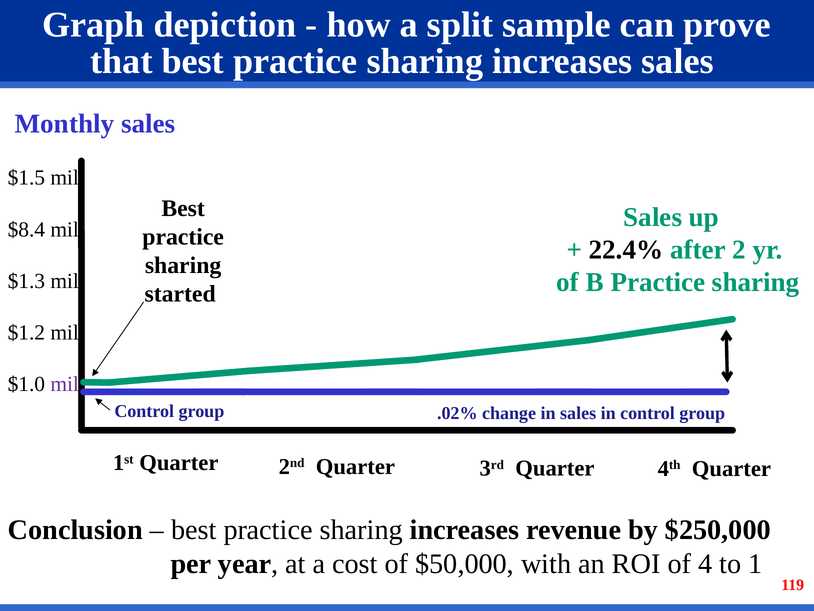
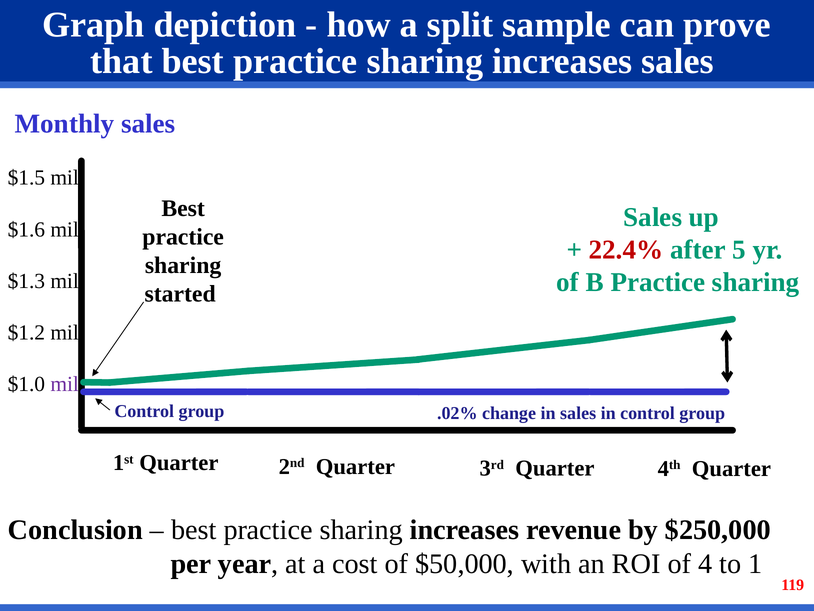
$8.4: $8.4 -> $1.6 (26, 229)
22.4% colour: black -> red (626, 250)
2: 2 -> 5 (739, 250)
